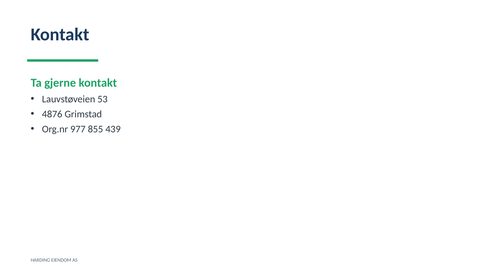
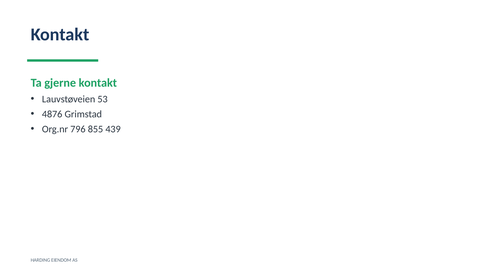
977: 977 -> 796 (78, 129)
